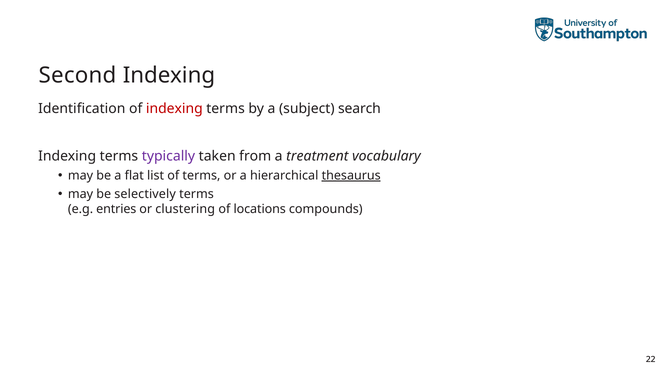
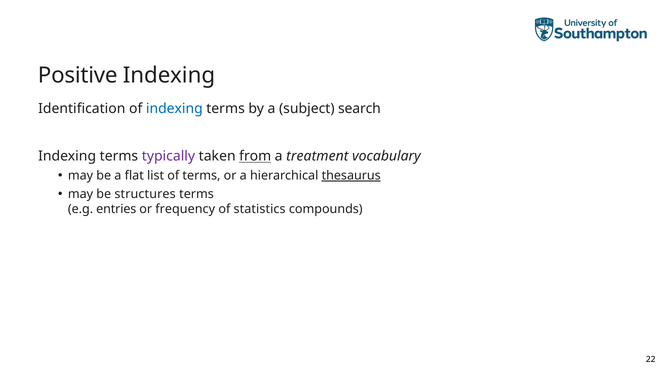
Second: Second -> Positive (78, 75)
indexing colour: red -> blue (174, 109)
from underline: none -> present (255, 156)
selectively: selectively -> structures (145, 194)
clustering: clustering -> frequency (185, 209)
locations: locations -> statistics (260, 209)
